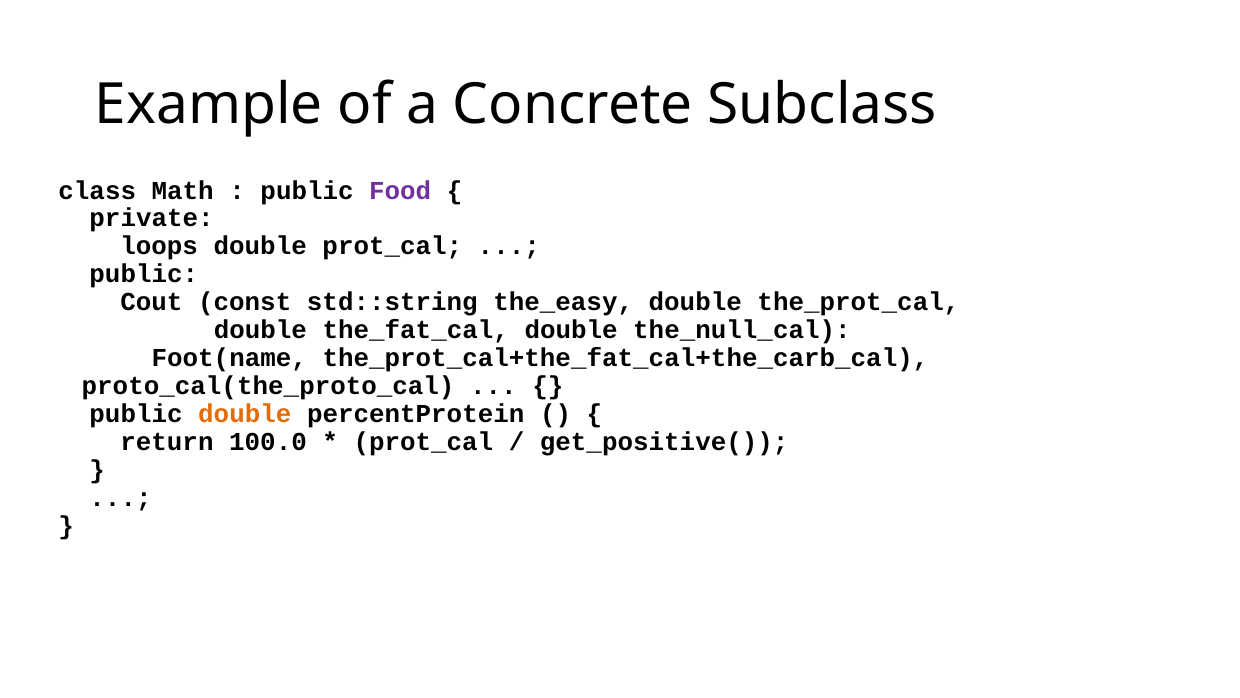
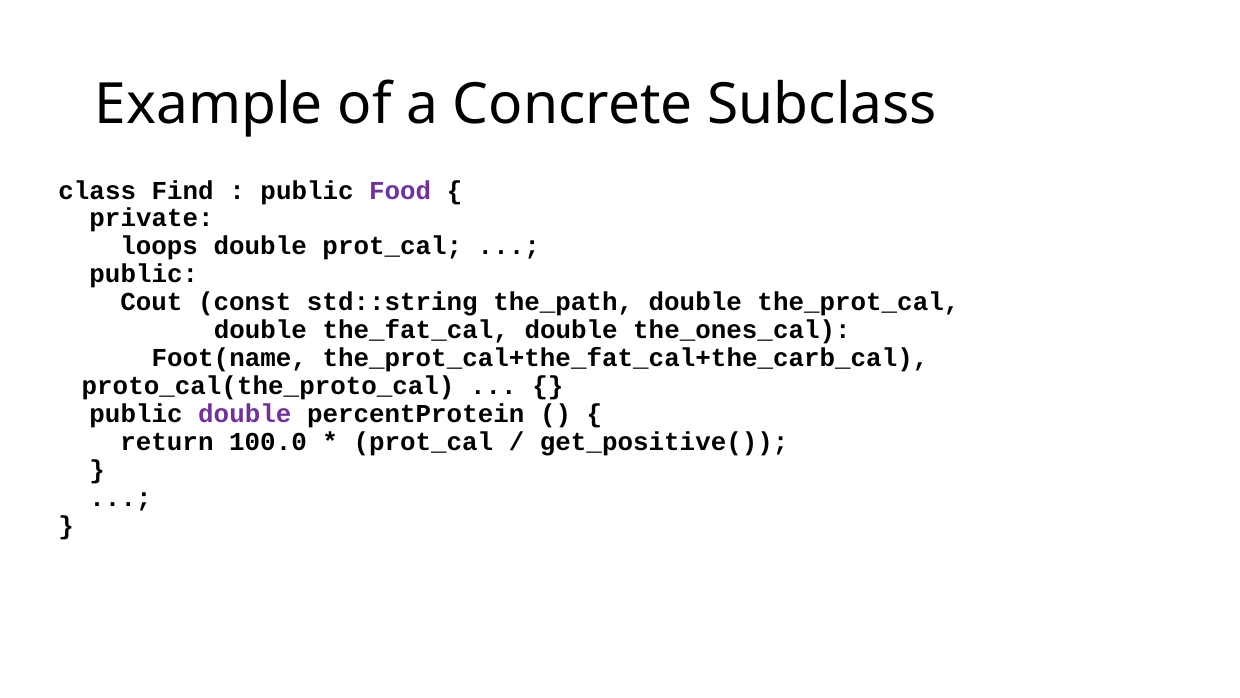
Math: Math -> Find (183, 190)
the_easy: the_easy -> the_path (563, 302)
the_null_cal: the_null_cal -> the_ones_cal (742, 330)
double colour: orange -> purple (245, 414)
